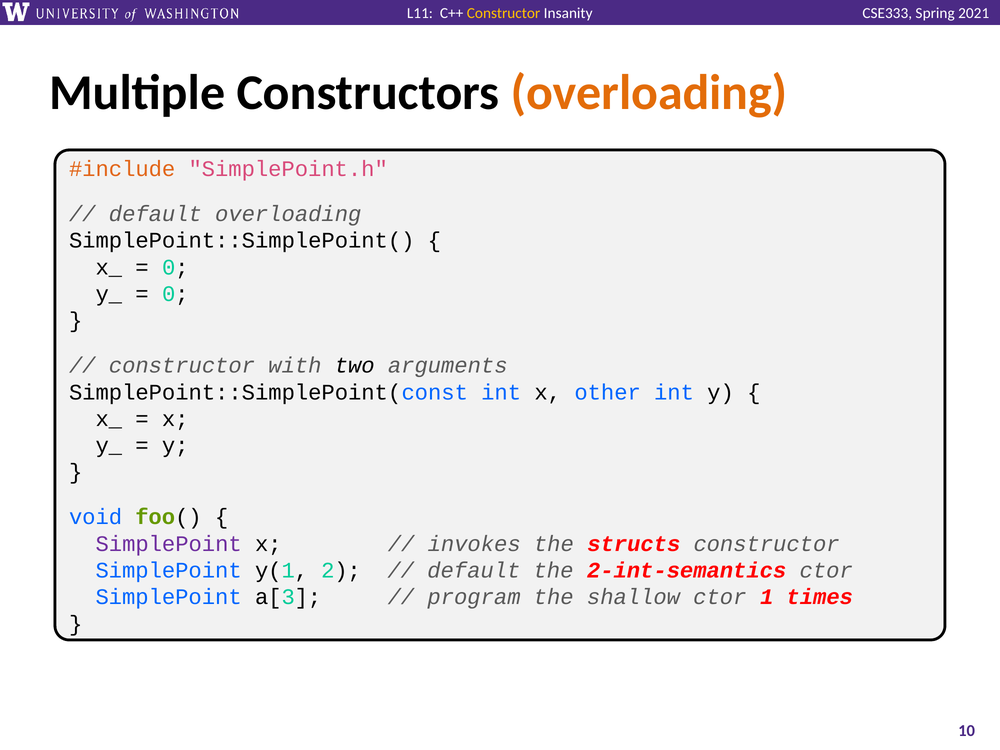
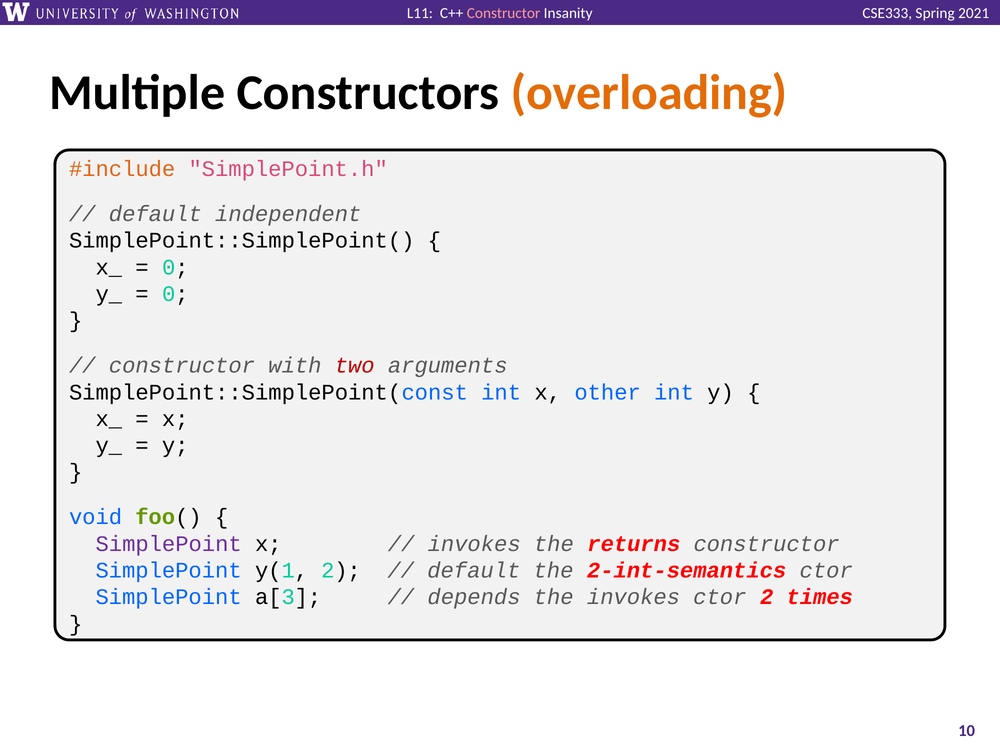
Constructor colour: yellow -> pink (504, 13)
default overloading: overloading -> independent (288, 214)
two colour: black -> red (355, 366)
structs: structs -> returns (634, 544)
program: program -> depends (474, 597)
the shallow: shallow -> invokes (634, 597)
ctor 1: 1 -> 2 (767, 597)
